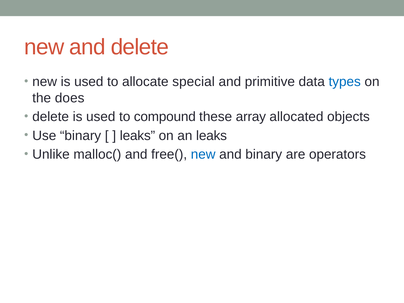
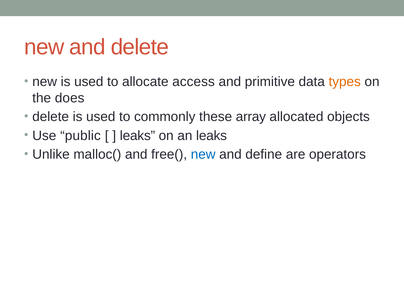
special: special -> access (194, 82)
types colour: blue -> orange (345, 82)
compound: compound -> commonly (165, 117)
Use binary: binary -> public (81, 136)
and binary: binary -> define (264, 154)
